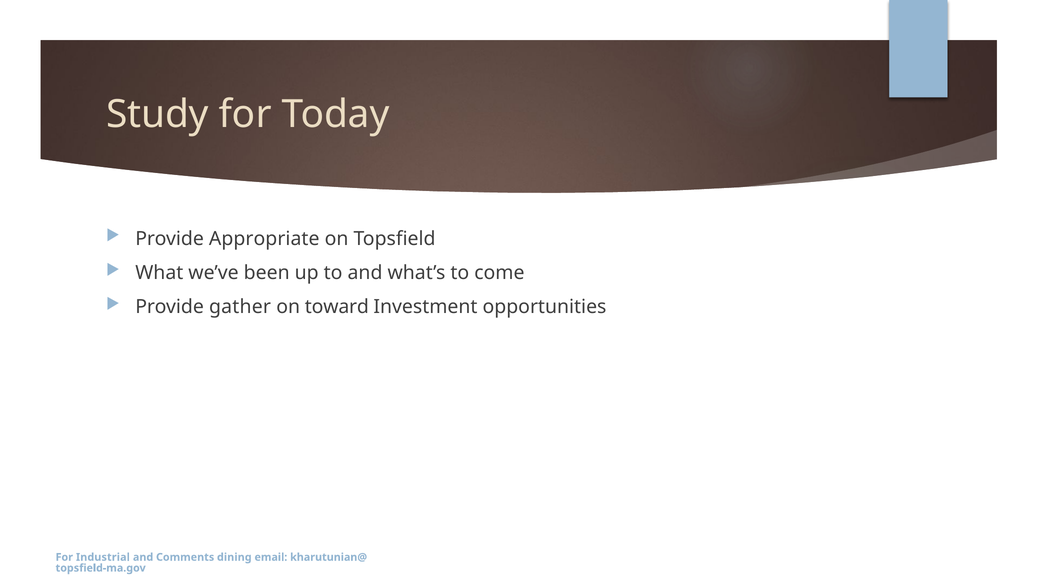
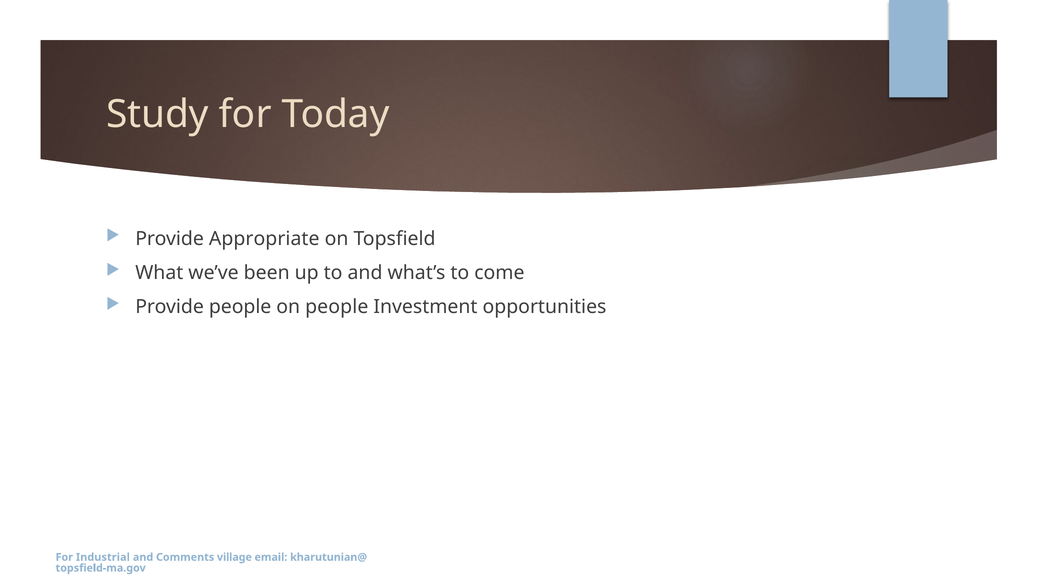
Provide gather: gather -> people (240, 307)
on toward: toward -> people (337, 307)
dining: dining -> village (234, 557)
